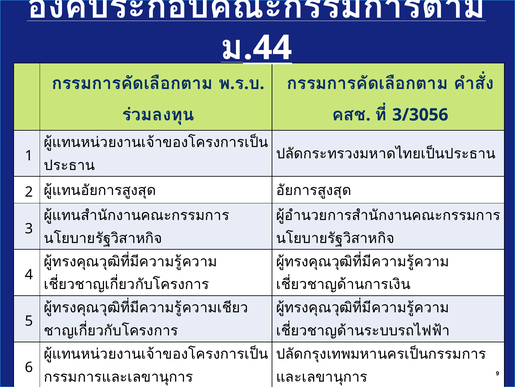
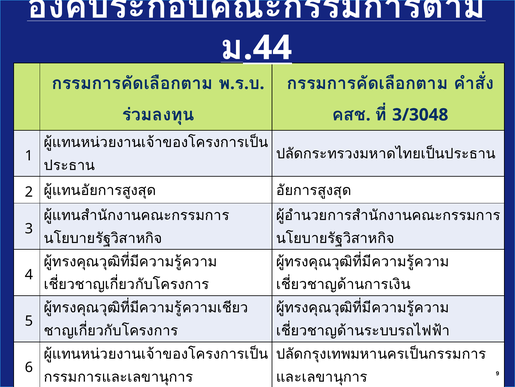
3/3056: 3/3056 -> 3/3048 (420, 115)
